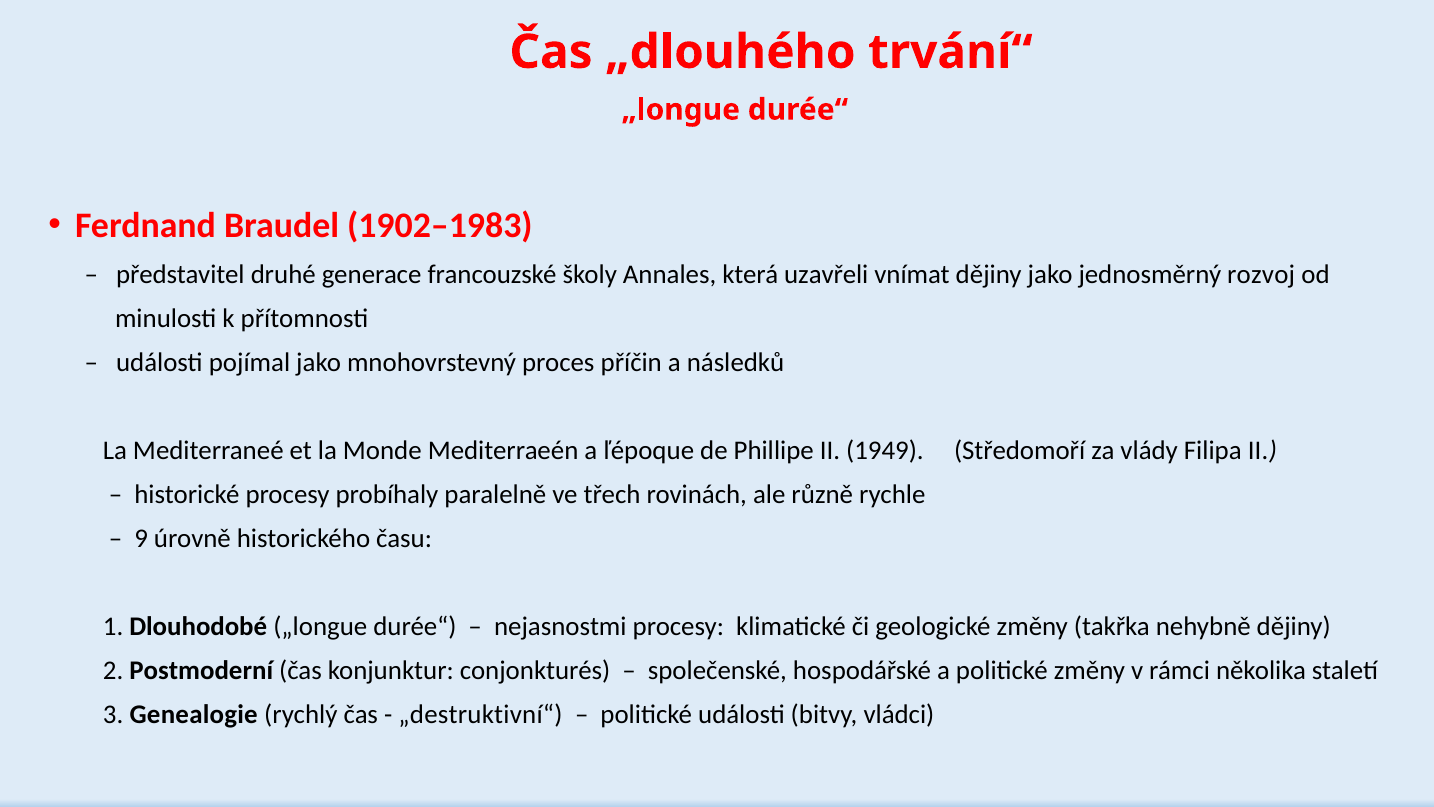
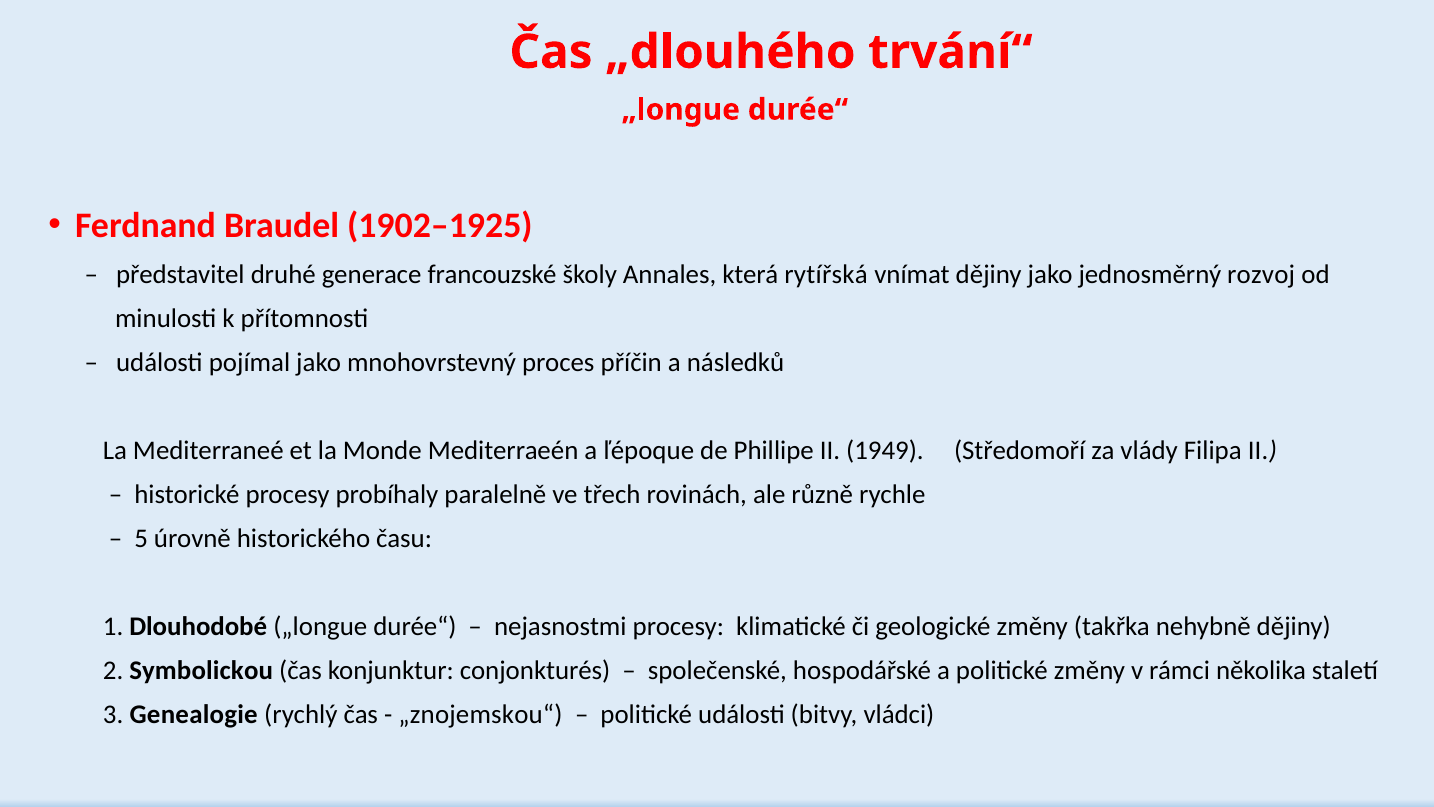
1902–1983: 1902–1983 -> 1902–1925 (440, 225)
uzavřeli: uzavřeli -> rytířská (826, 274)
9: 9 -> 5 (141, 538)
Postmoderní: Postmoderní -> Symbolickou (201, 670)
„destruktivní“: „destruktivní“ -> „znojemskou“ (481, 714)
